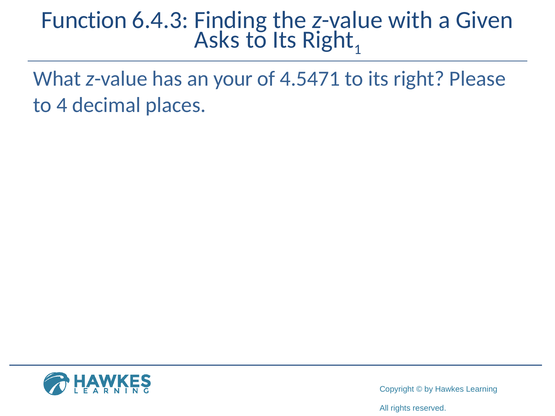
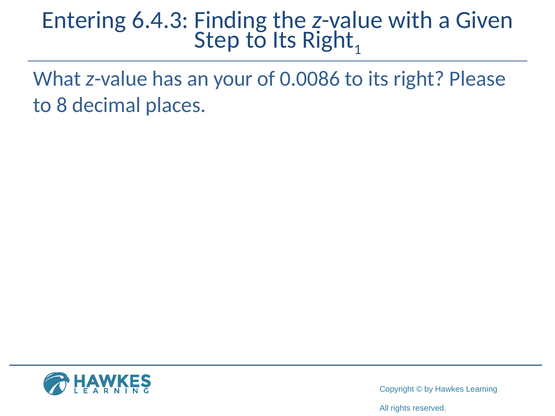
Function: Function -> Entering (84, 20)
Asks: Asks -> Step (217, 40)
4.5471: 4.5471 -> 0.0086 (310, 79)
4: 4 -> 8 (62, 105)
